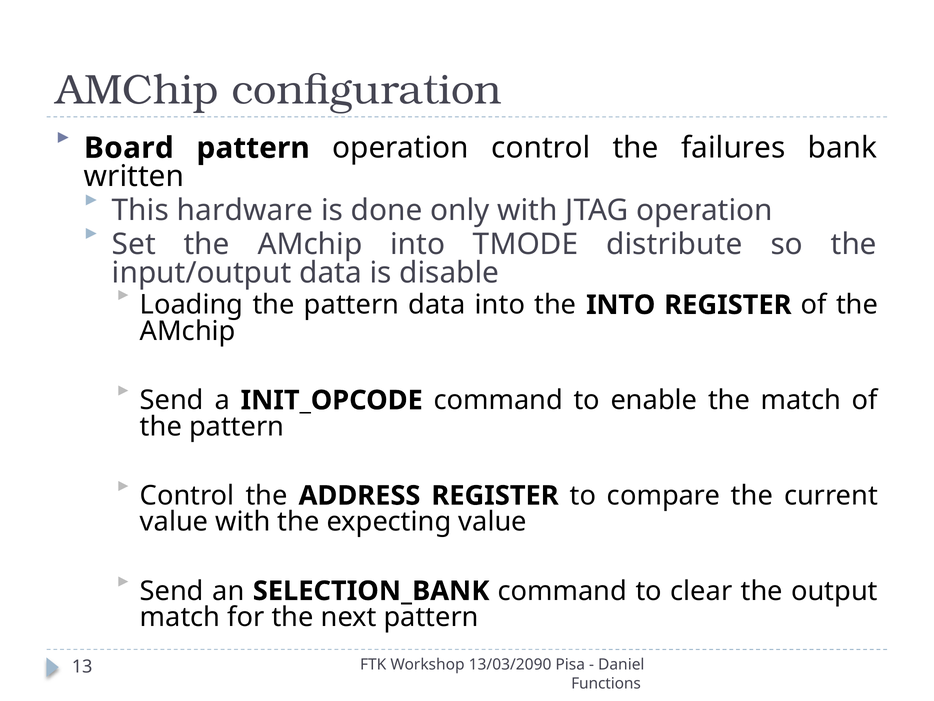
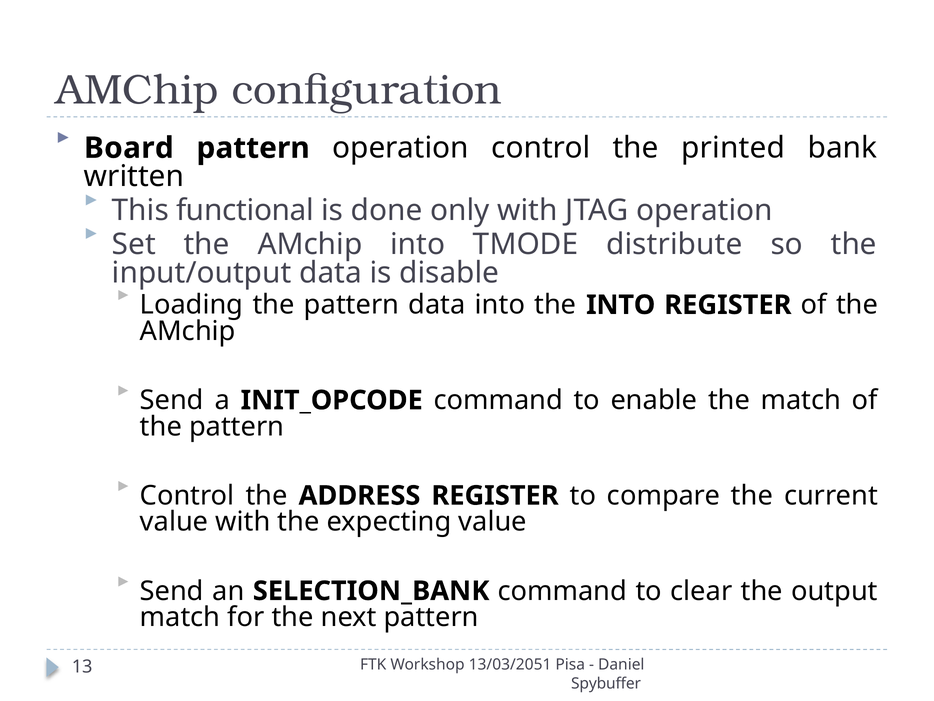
failures: failures -> printed (733, 148)
hardware: hardware -> functional (245, 210)
13/03/2090: 13/03/2090 -> 13/03/2051 (510, 664)
Functions: Functions -> Spybuffer (606, 683)
